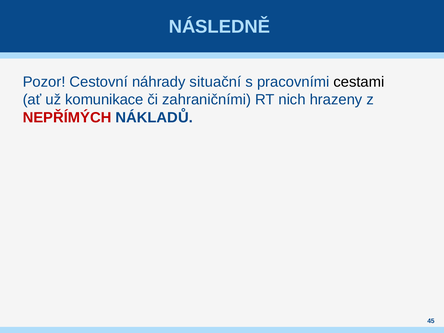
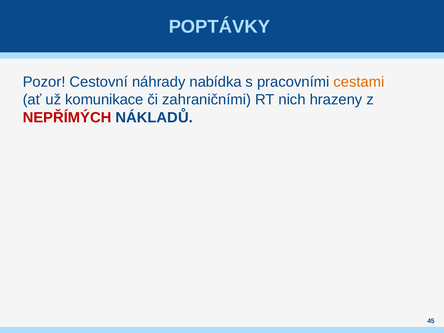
NÁSLEDNĚ: NÁSLEDNĚ -> POPTÁVKY (219, 27)
situační: situační -> nabídka (216, 82)
cestami colour: black -> orange (359, 82)
